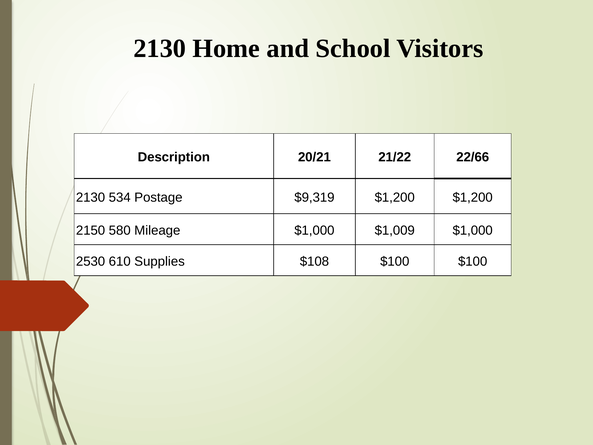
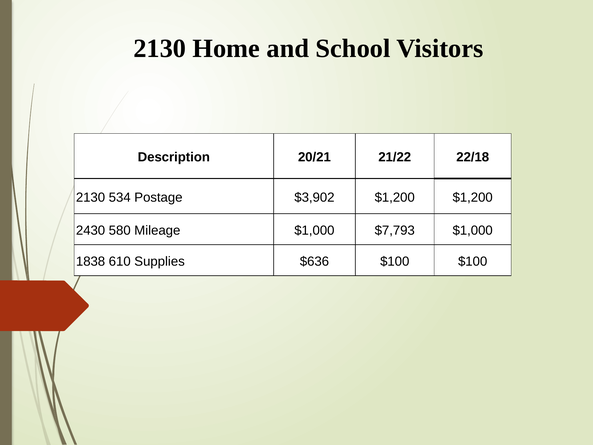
22/66: 22/66 -> 22/18 (473, 157)
$9,319: $9,319 -> $3,902 (314, 197)
2150: 2150 -> 2430 (91, 230)
$1,009: $1,009 -> $7,793 (395, 230)
2530: 2530 -> 1838 (91, 261)
$108: $108 -> $636 (314, 261)
